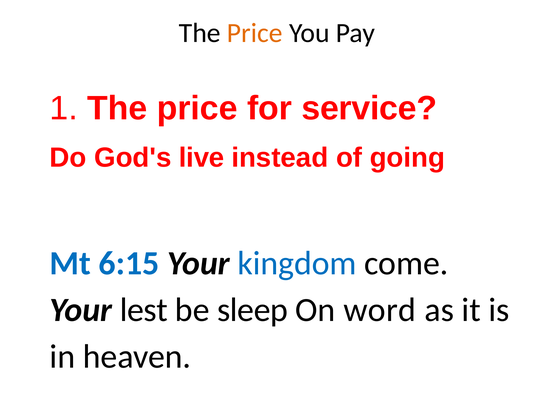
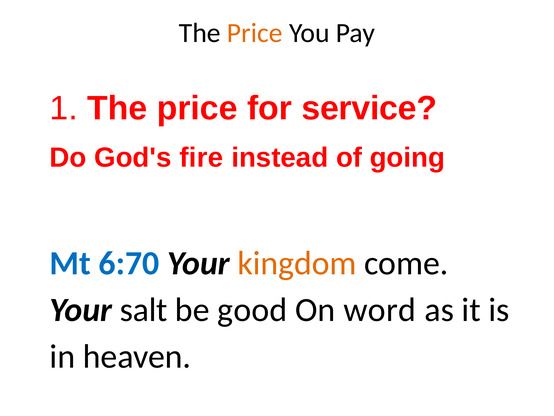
live: live -> fire (201, 157)
6:15: 6:15 -> 6:70 (129, 263)
kingdom colour: blue -> orange (297, 263)
lest: lest -> salt (144, 310)
sleep: sleep -> good (252, 310)
